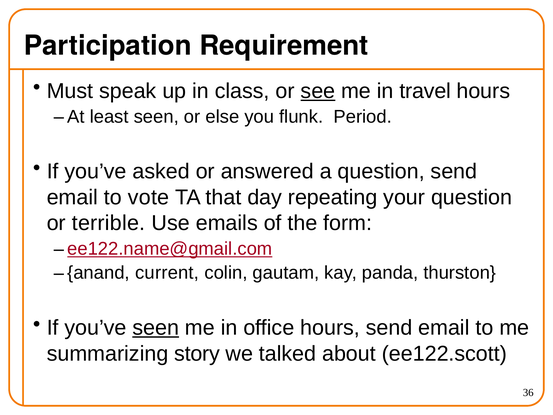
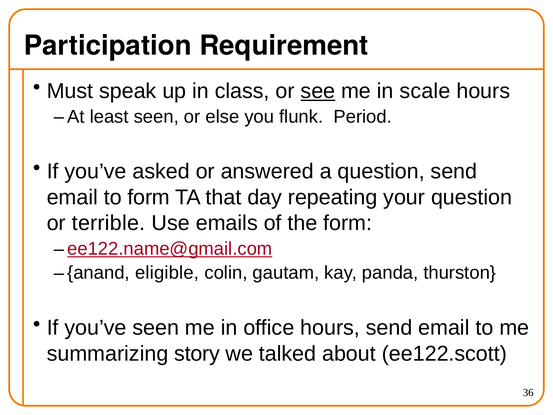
travel: travel -> scale (425, 91)
to vote: vote -> form (149, 197)
current: current -> eligible (167, 273)
seen underline: present -> none (156, 328)
